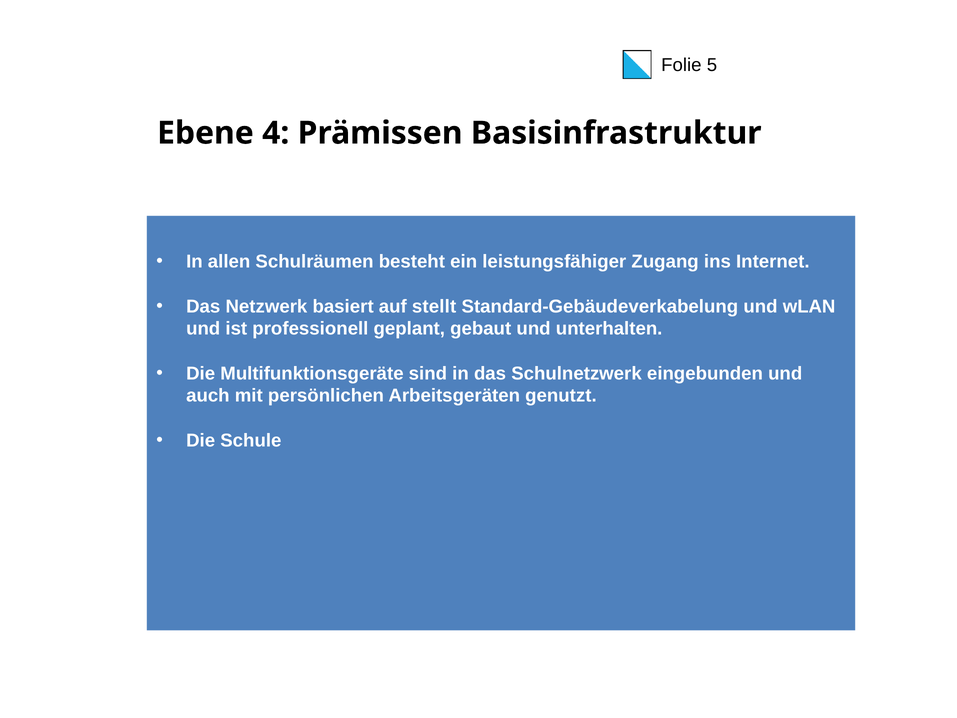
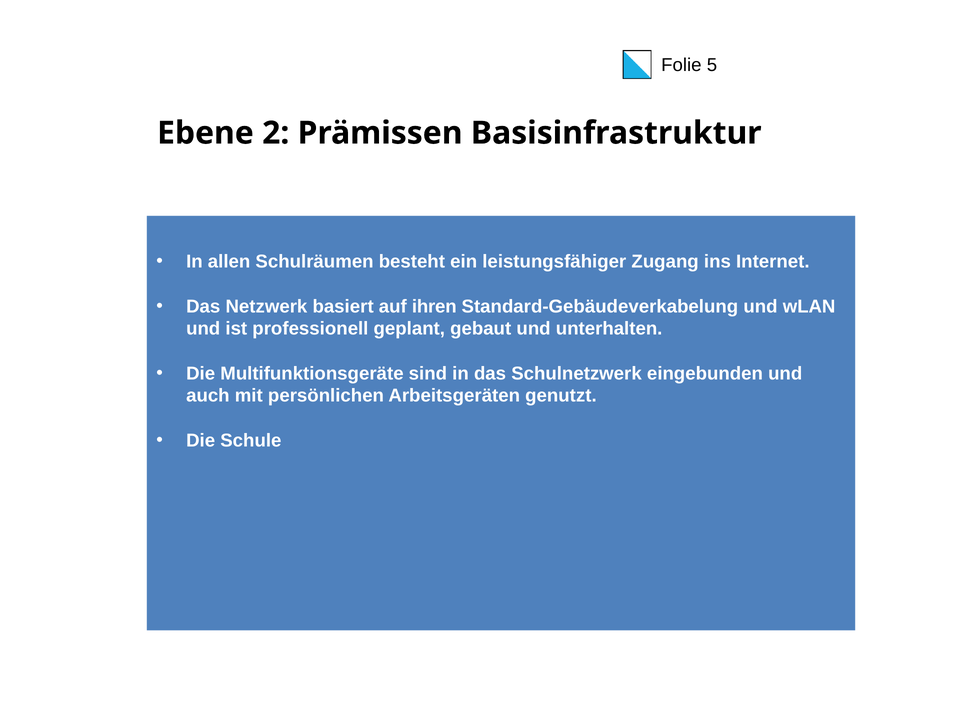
4: 4 -> 2 (276, 133)
stellt: stellt -> ihren (434, 306)
